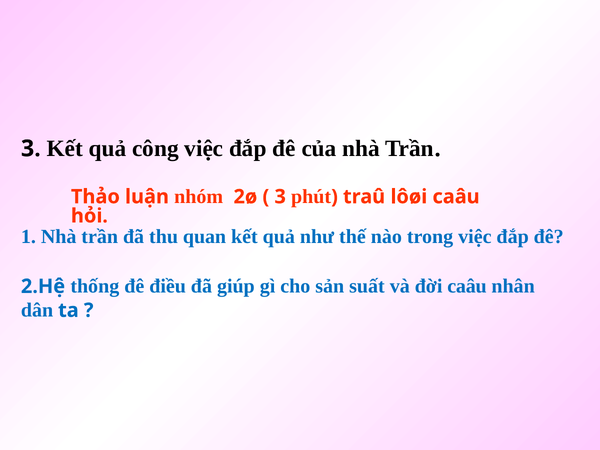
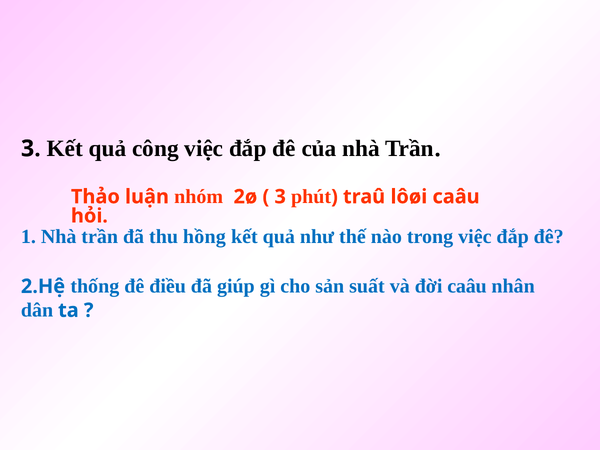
quan: quan -> hồng (204, 237)
